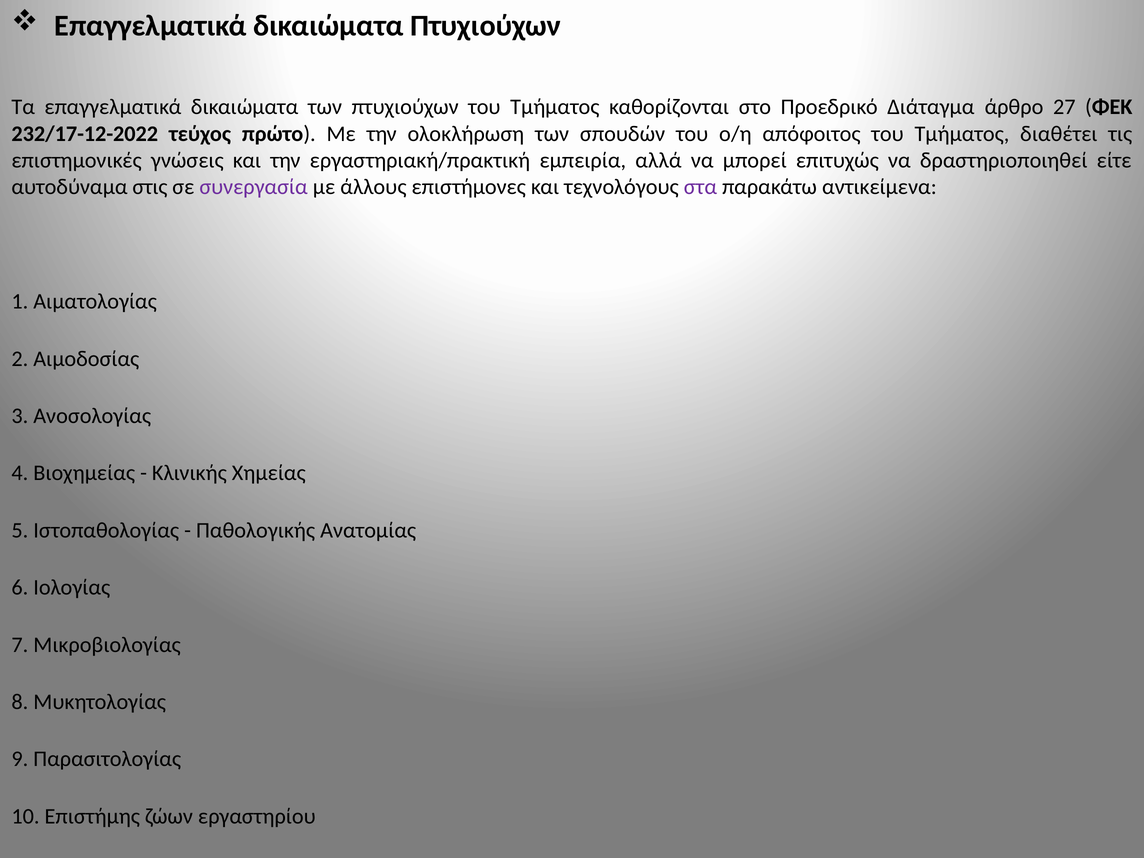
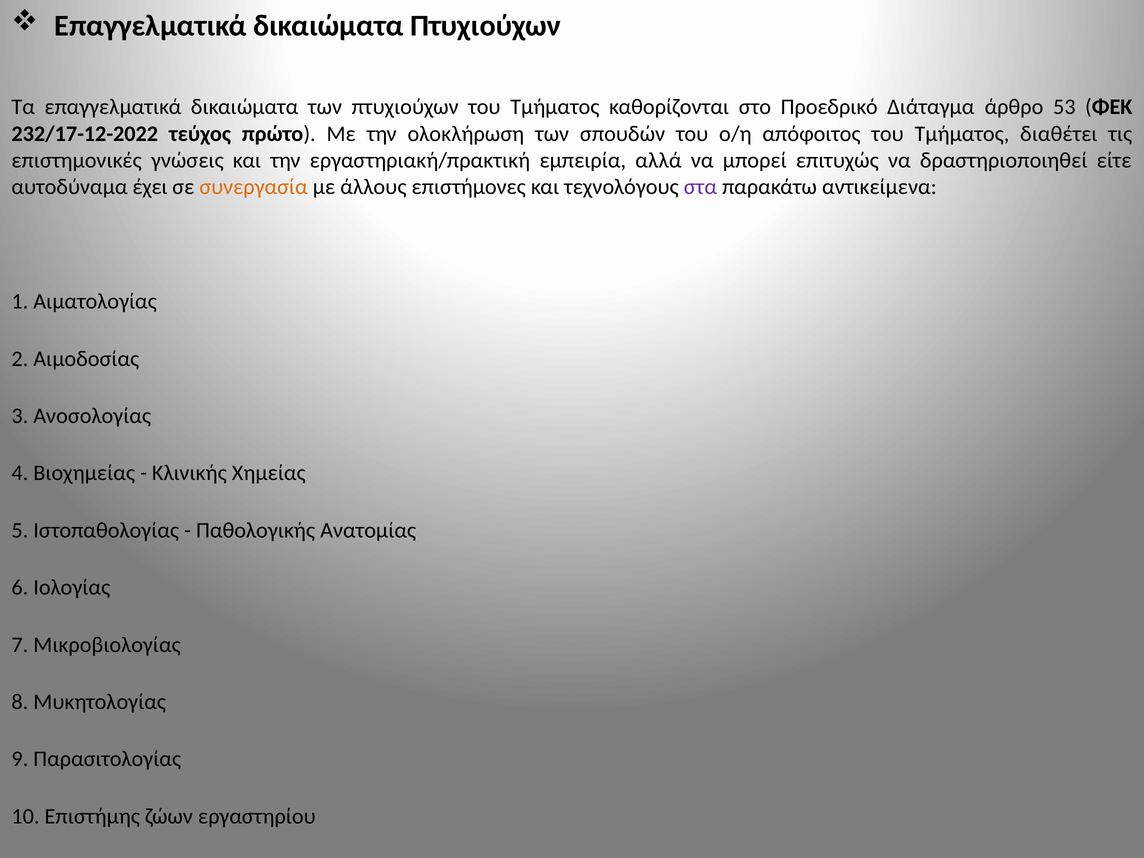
27: 27 -> 53 (1064, 107)
στις: στις -> έχει (150, 187)
συνεργασία colour: purple -> orange (254, 187)
